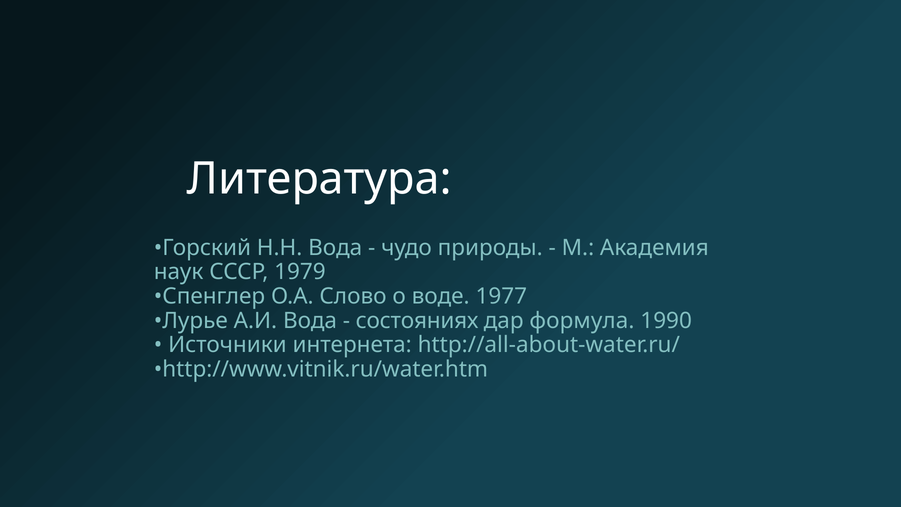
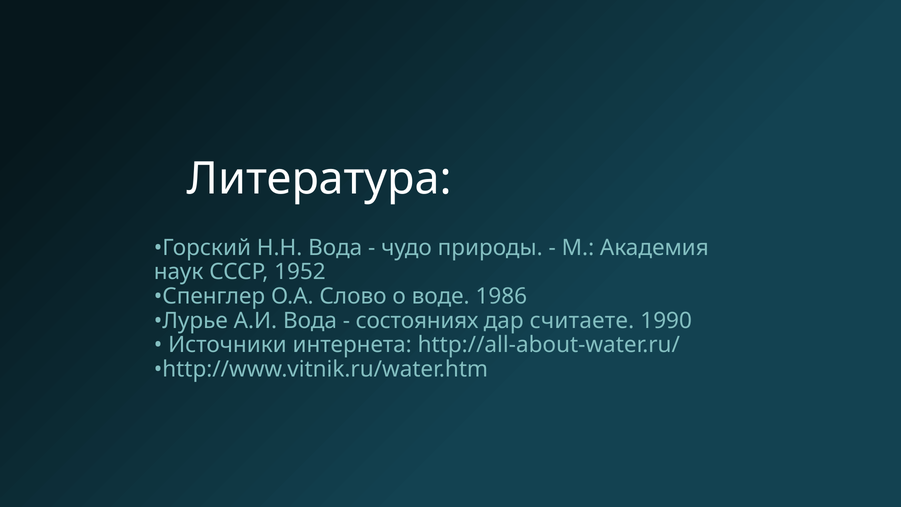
1979: 1979 -> 1952 (300, 272)
1977: 1977 -> 1986 (501, 296)
формула: формула -> считаете (582, 321)
